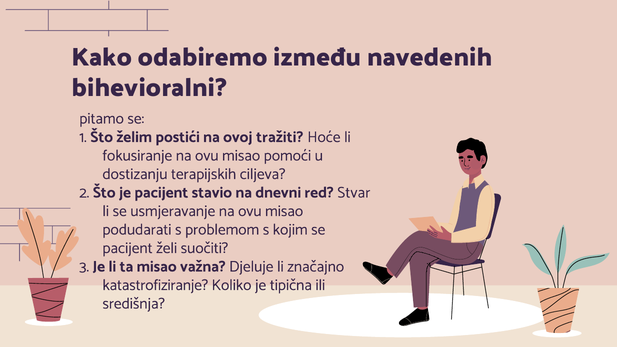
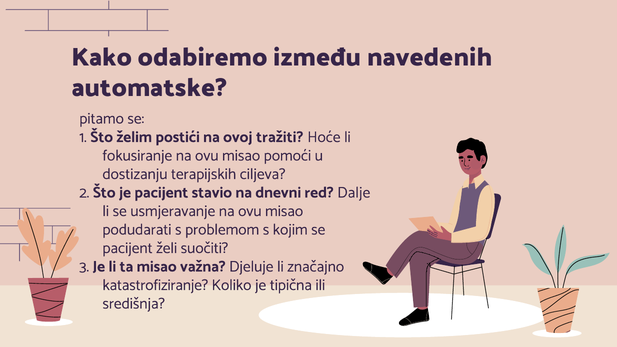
bihevioralni: bihevioralni -> automatske (149, 88)
Stvar: Stvar -> Dalje (354, 193)
